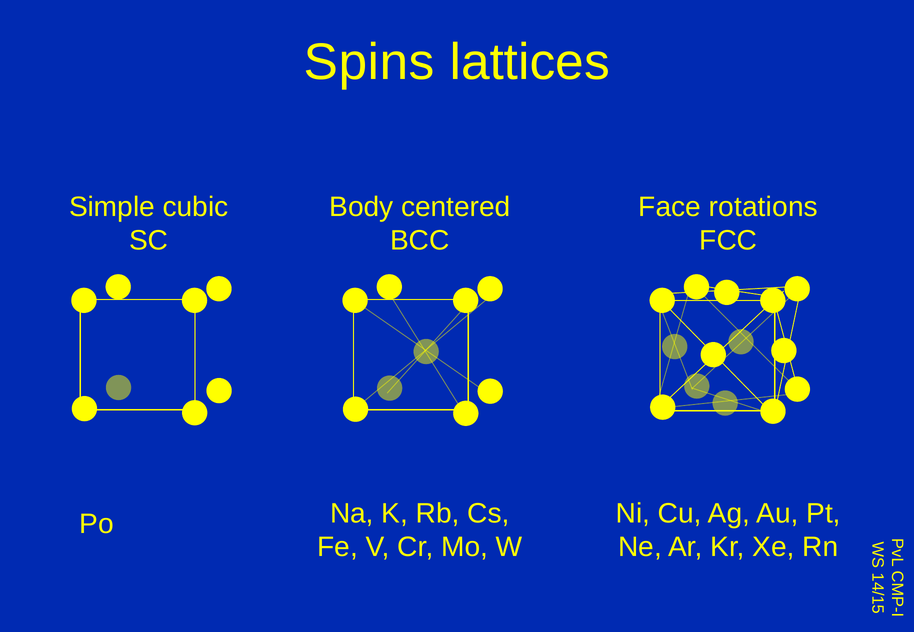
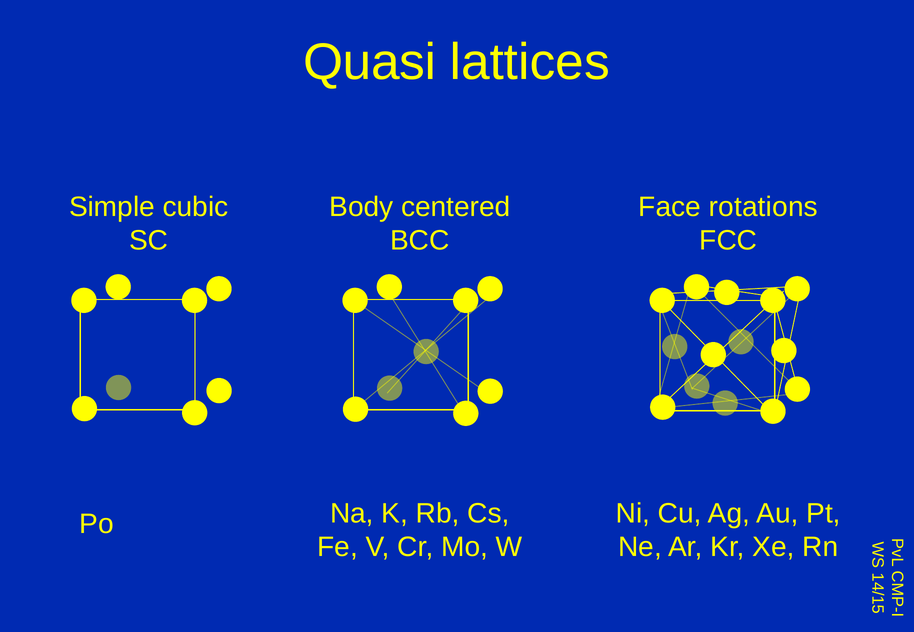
Spins: Spins -> Quasi (370, 62)
